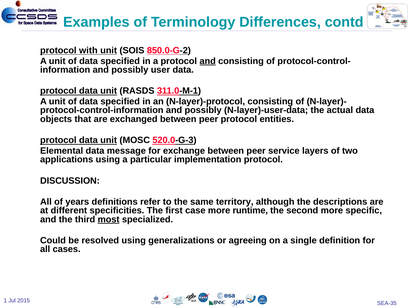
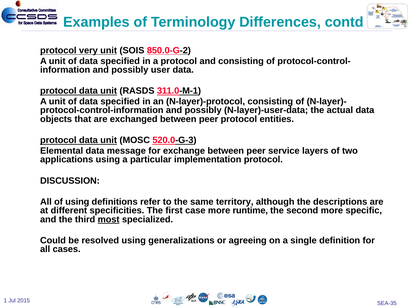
with: with -> very (88, 51)
and underline: present -> none (208, 61)
of years: years -> using (77, 202)
